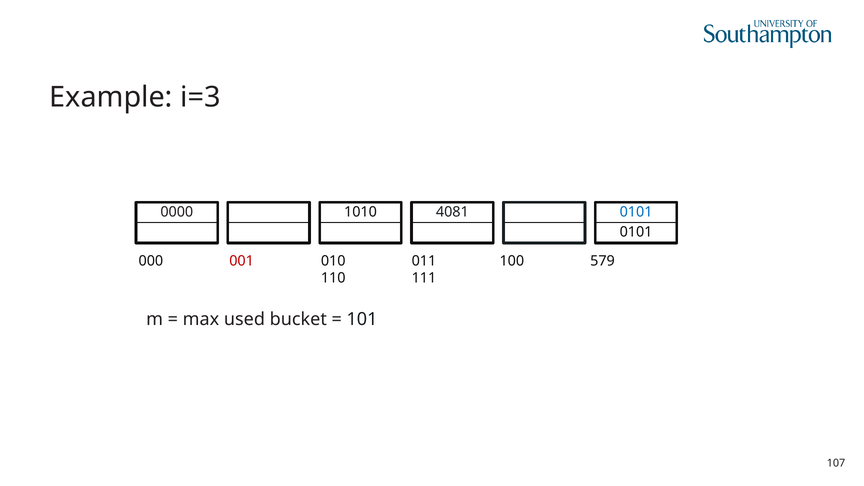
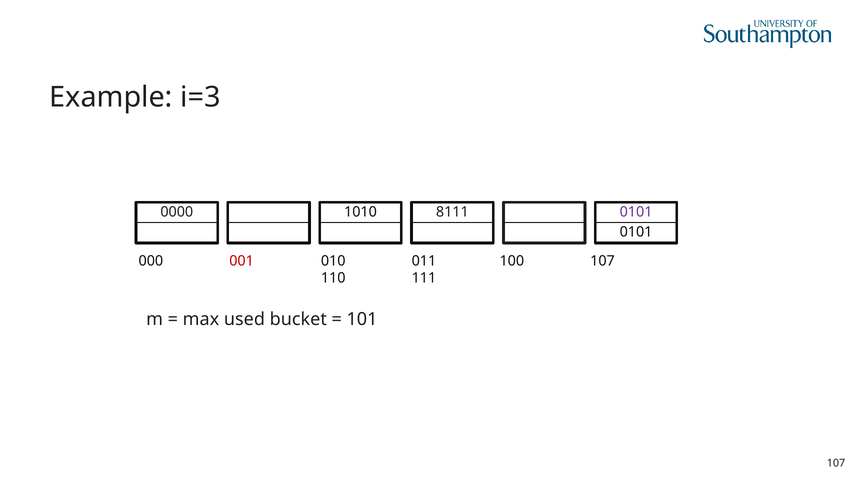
4081: 4081 -> 8111 (452, 212)
0101 colour: blue -> purple (636, 212)
100 579: 579 -> 107 (603, 261)
